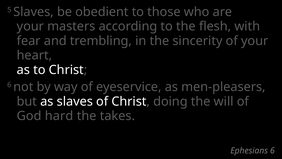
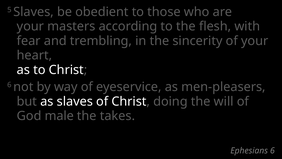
hard: hard -> male (59, 116)
